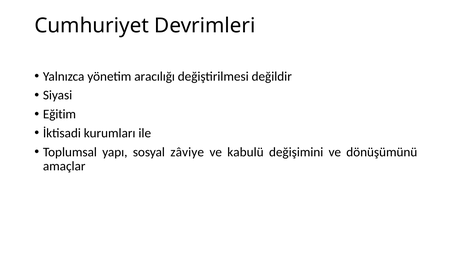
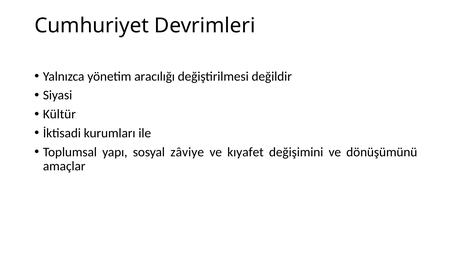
Eğitim: Eğitim -> Kültür (59, 114)
kabulü: kabulü -> kıyafet (245, 152)
